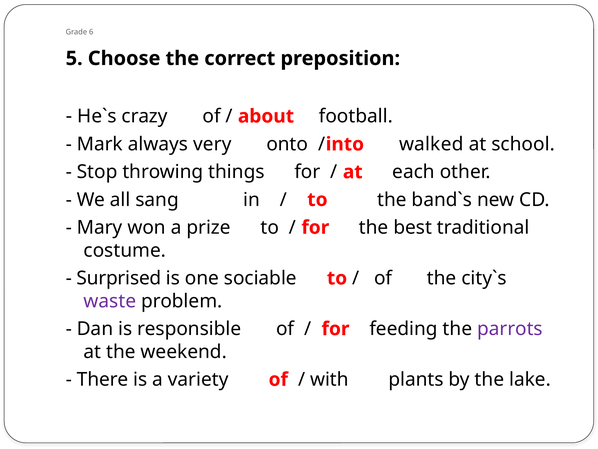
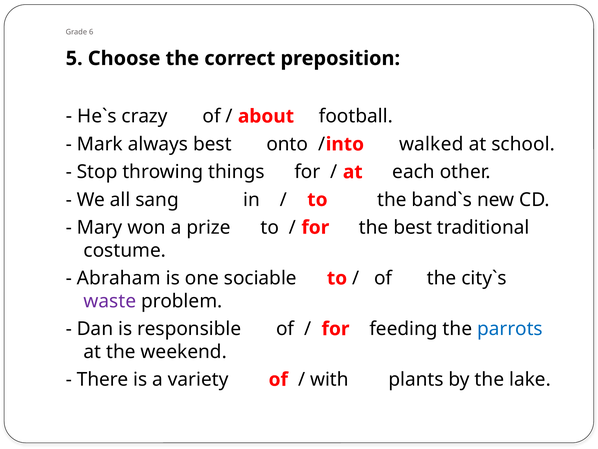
always very: very -> best (212, 144)
Surprised: Surprised -> Abraham (119, 278)
parrots colour: purple -> blue (510, 329)
